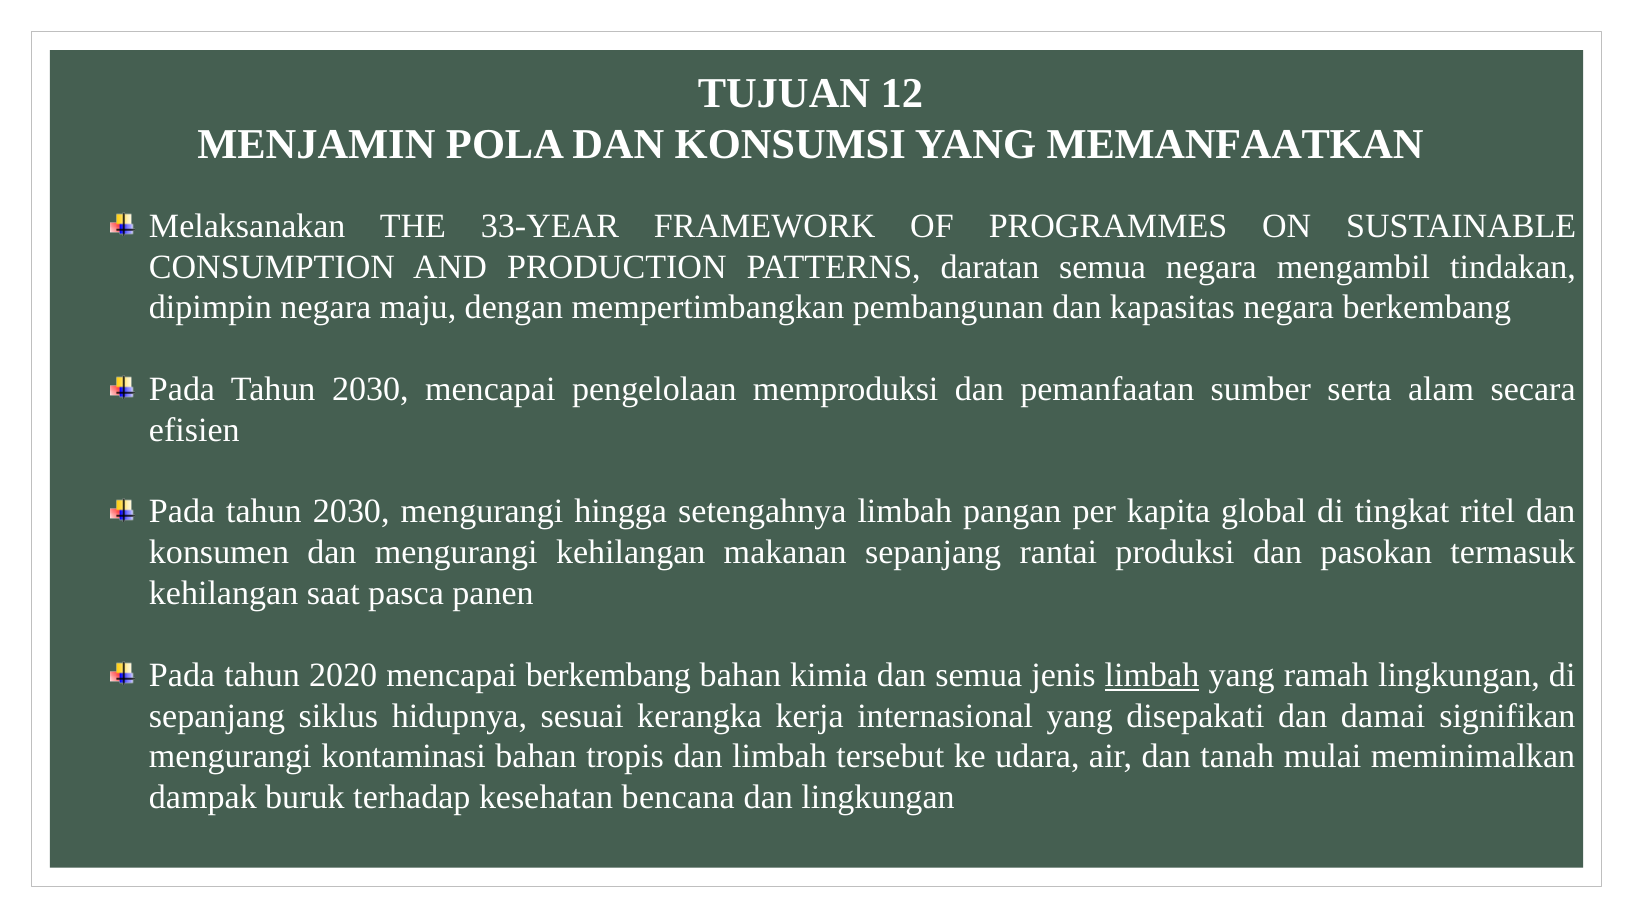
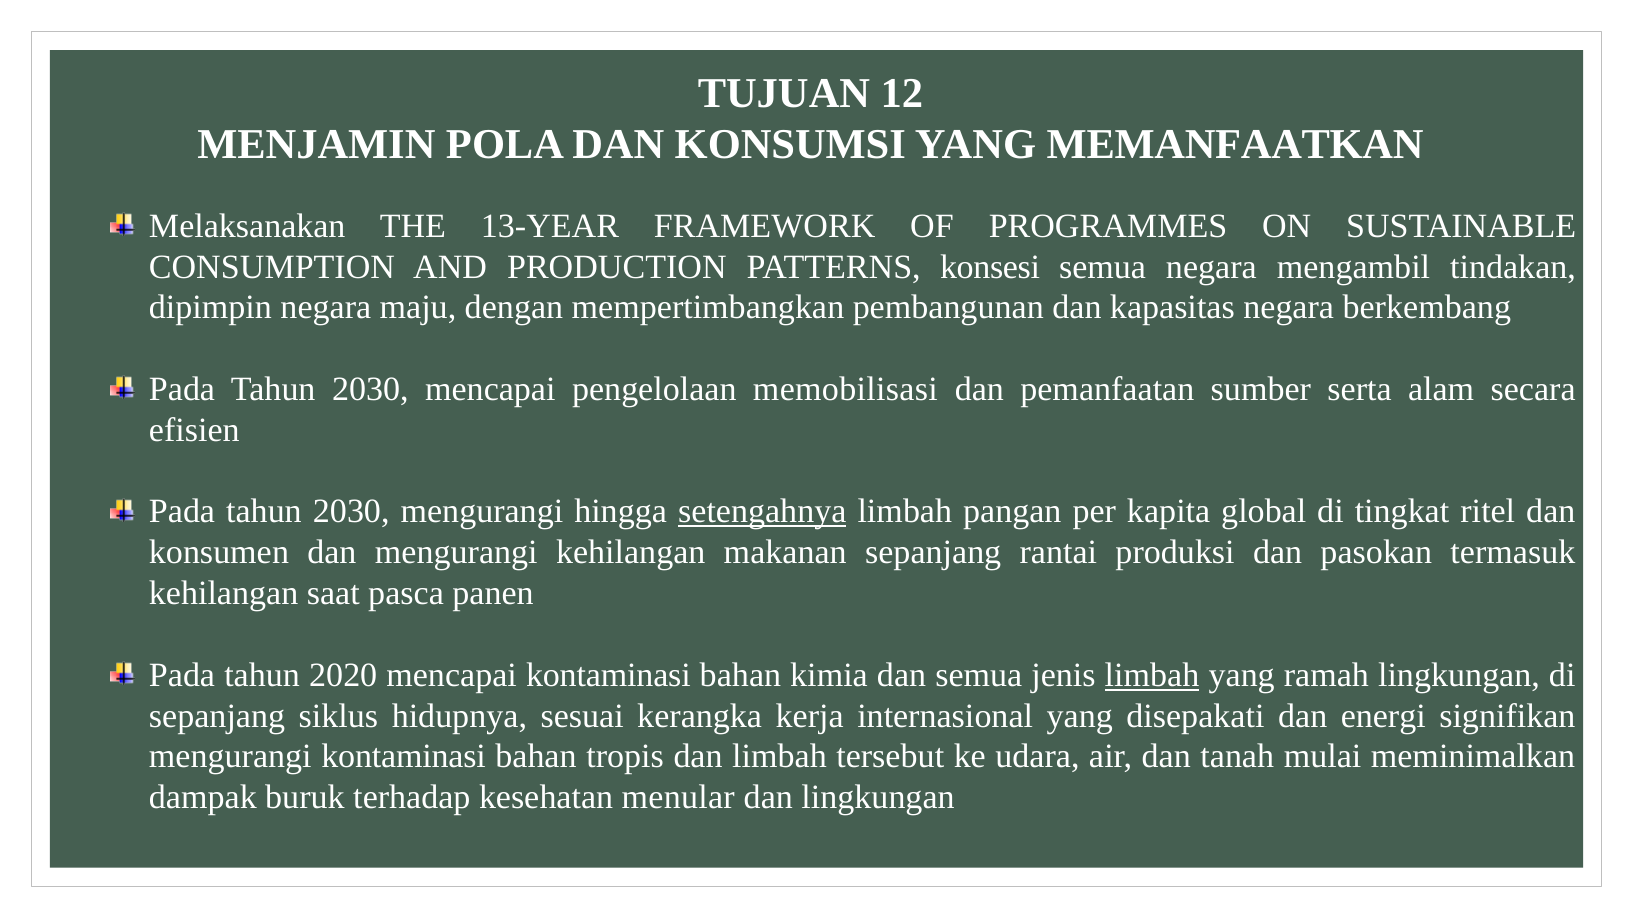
33-YEAR: 33-YEAR -> 13-YEAR (550, 226)
daratan: daratan -> konsesi (990, 267)
memproduksi: memproduksi -> memobilisasi (845, 390)
setengahnya underline: none -> present (762, 512)
mencapai berkembang: berkembang -> kontaminasi (608, 675)
damai: damai -> energi (1383, 716)
bencana: bencana -> menular (678, 798)
